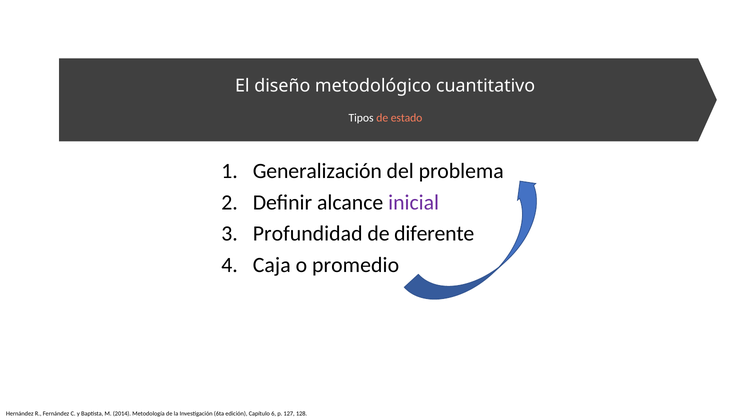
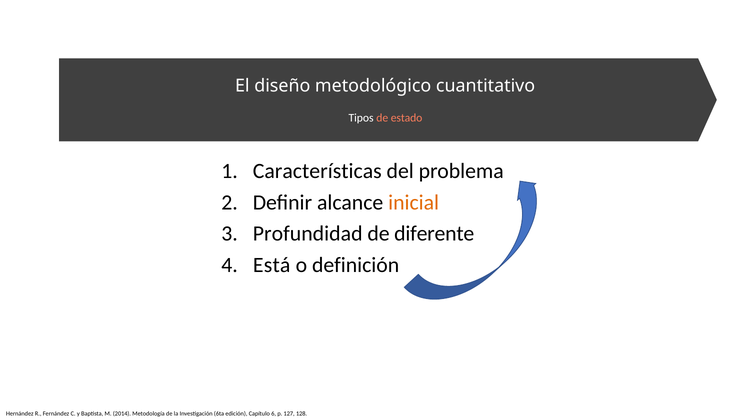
Generalización: Generalización -> Características (317, 171)
inicial colour: purple -> orange (414, 202)
Caja: Caja -> Está (272, 265)
promedio: promedio -> definición (356, 265)
